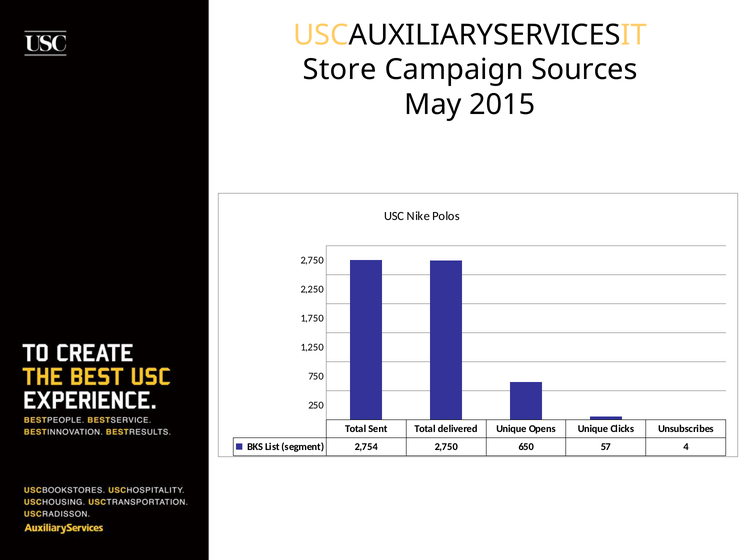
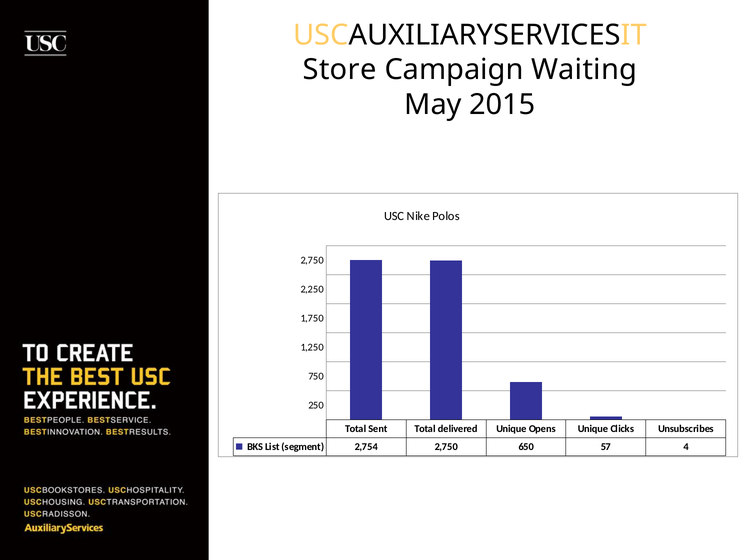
Sources: Sources -> Waiting (584, 70)
